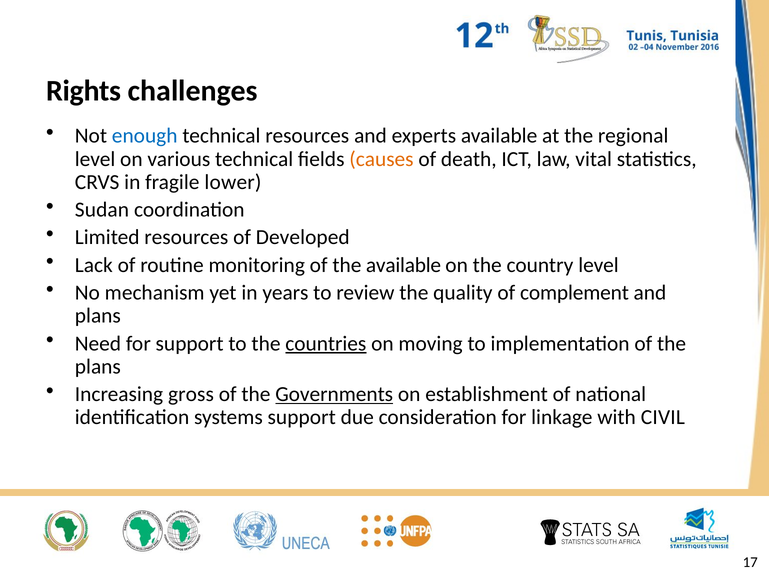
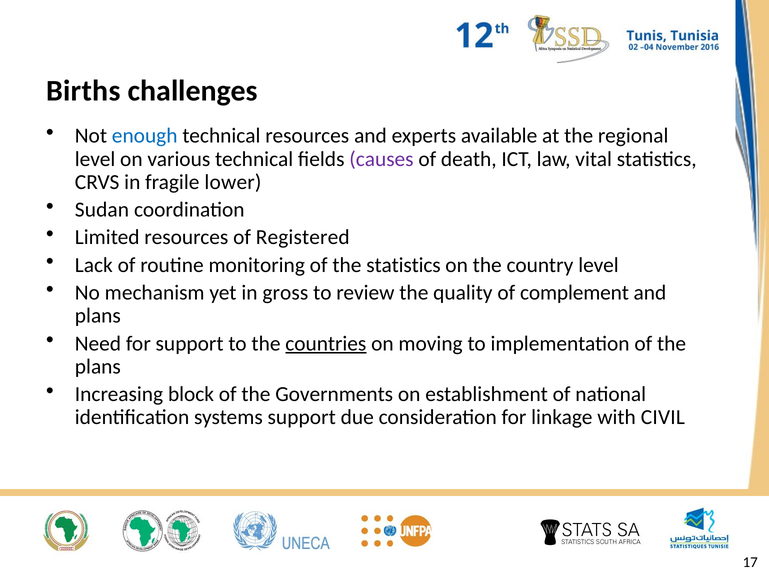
Rights: Rights -> Births (83, 91)
causes colour: orange -> purple (381, 159)
Developed: Developed -> Registered (303, 237)
the available: available -> statistics (403, 265)
years: years -> gross (285, 293)
gross: gross -> block (191, 394)
Governments underline: present -> none (334, 394)
